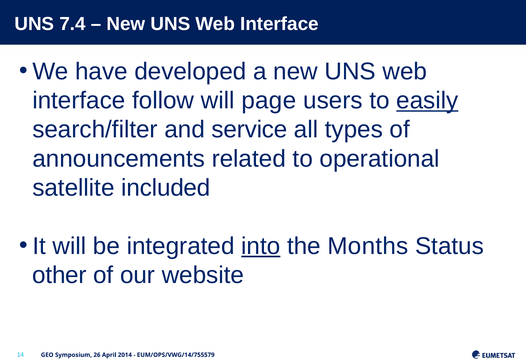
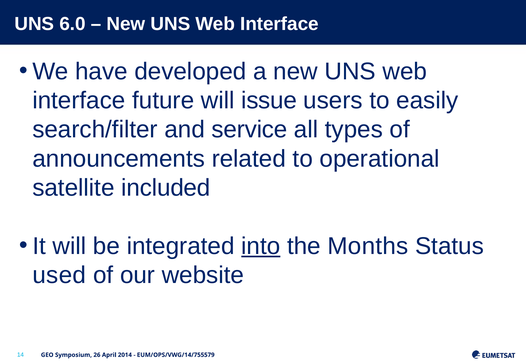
7.4: 7.4 -> 6.0 (72, 24)
follow: follow -> future (163, 101)
page: page -> issue (269, 101)
easily underline: present -> none (427, 101)
other: other -> used (59, 275)
